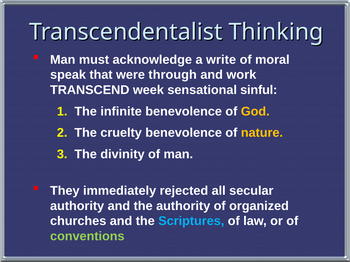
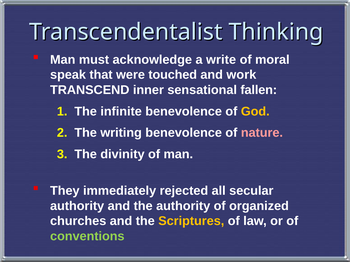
through: through -> touched (173, 75)
week: week -> inner (148, 90)
sinful: sinful -> fallen (259, 90)
cruelty: cruelty -> writing (121, 133)
nature colour: yellow -> pink (262, 133)
Scriptures colour: light blue -> yellow (191, 221)
